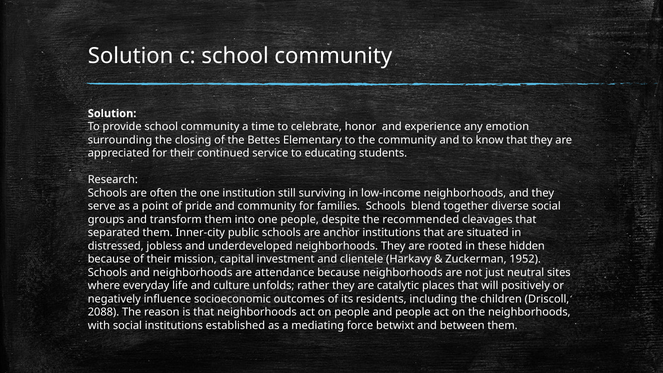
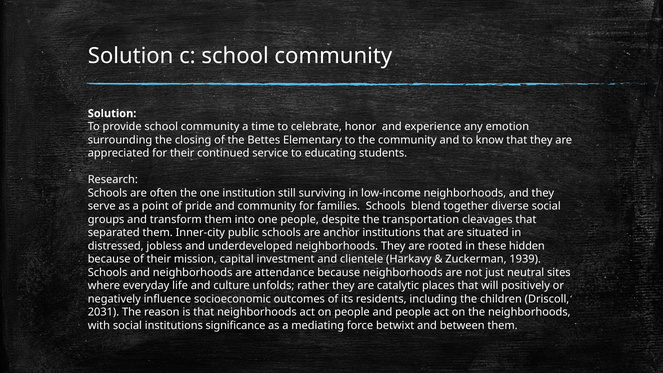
recommended: recommended -> transportation (421, 220)
1952: 1952 -> 1939 (525, 259)
2088: 2088 -> 2031 (104, 312)
established: established -> significance (235, 326)
